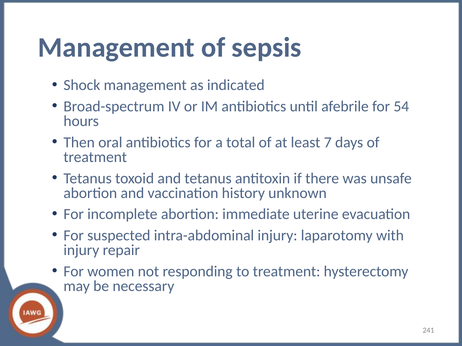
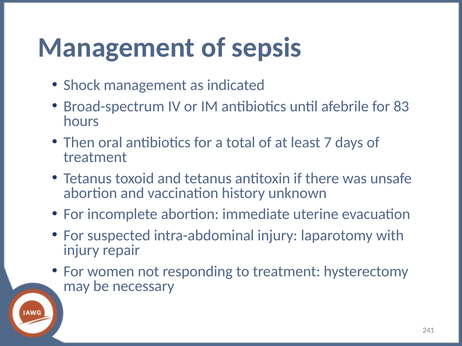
54: 54 -> 83 (401, 107)
